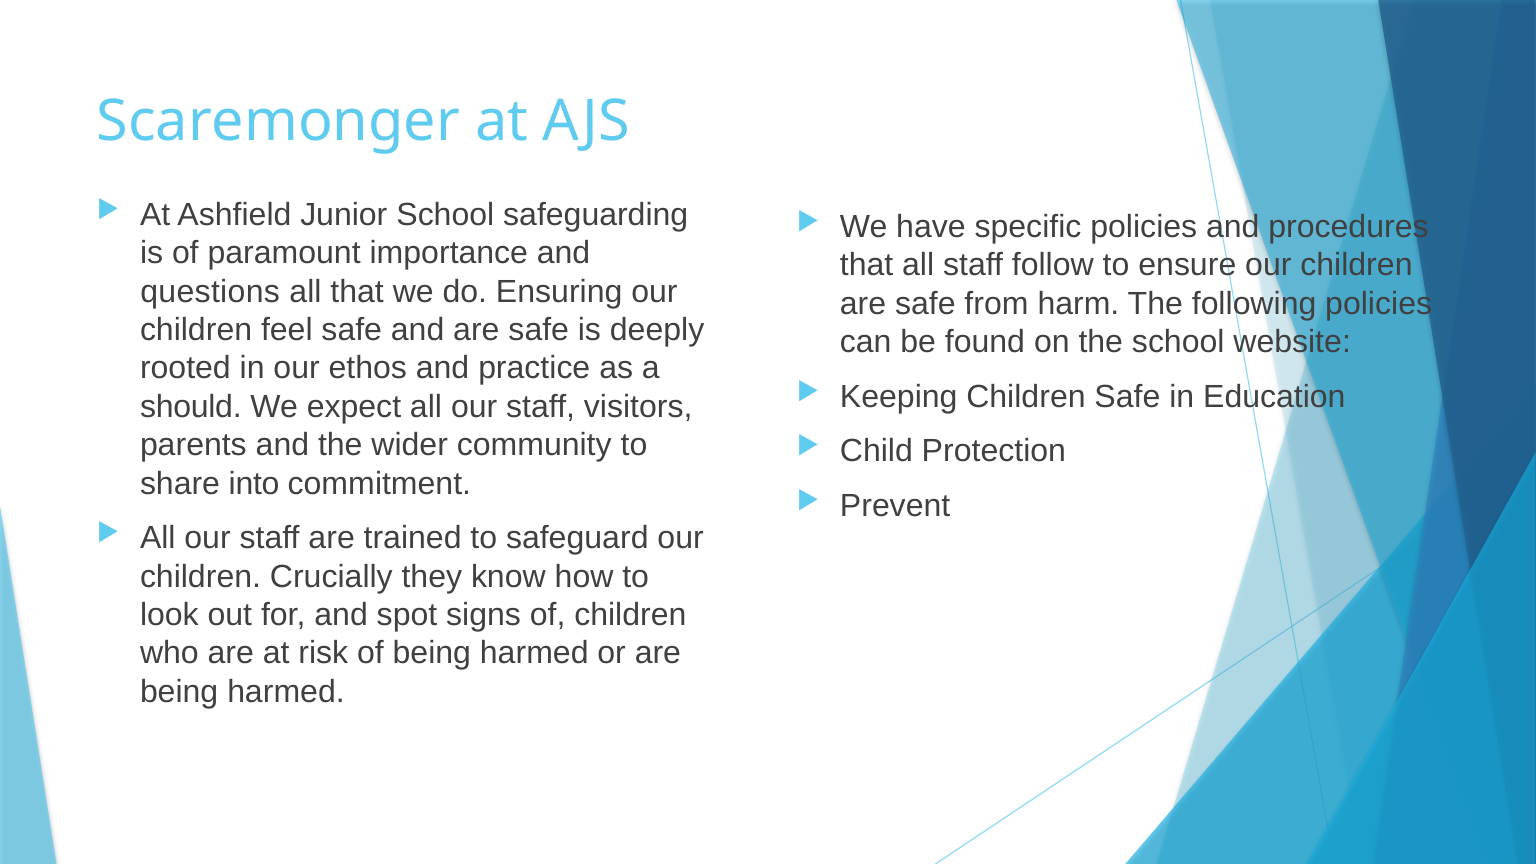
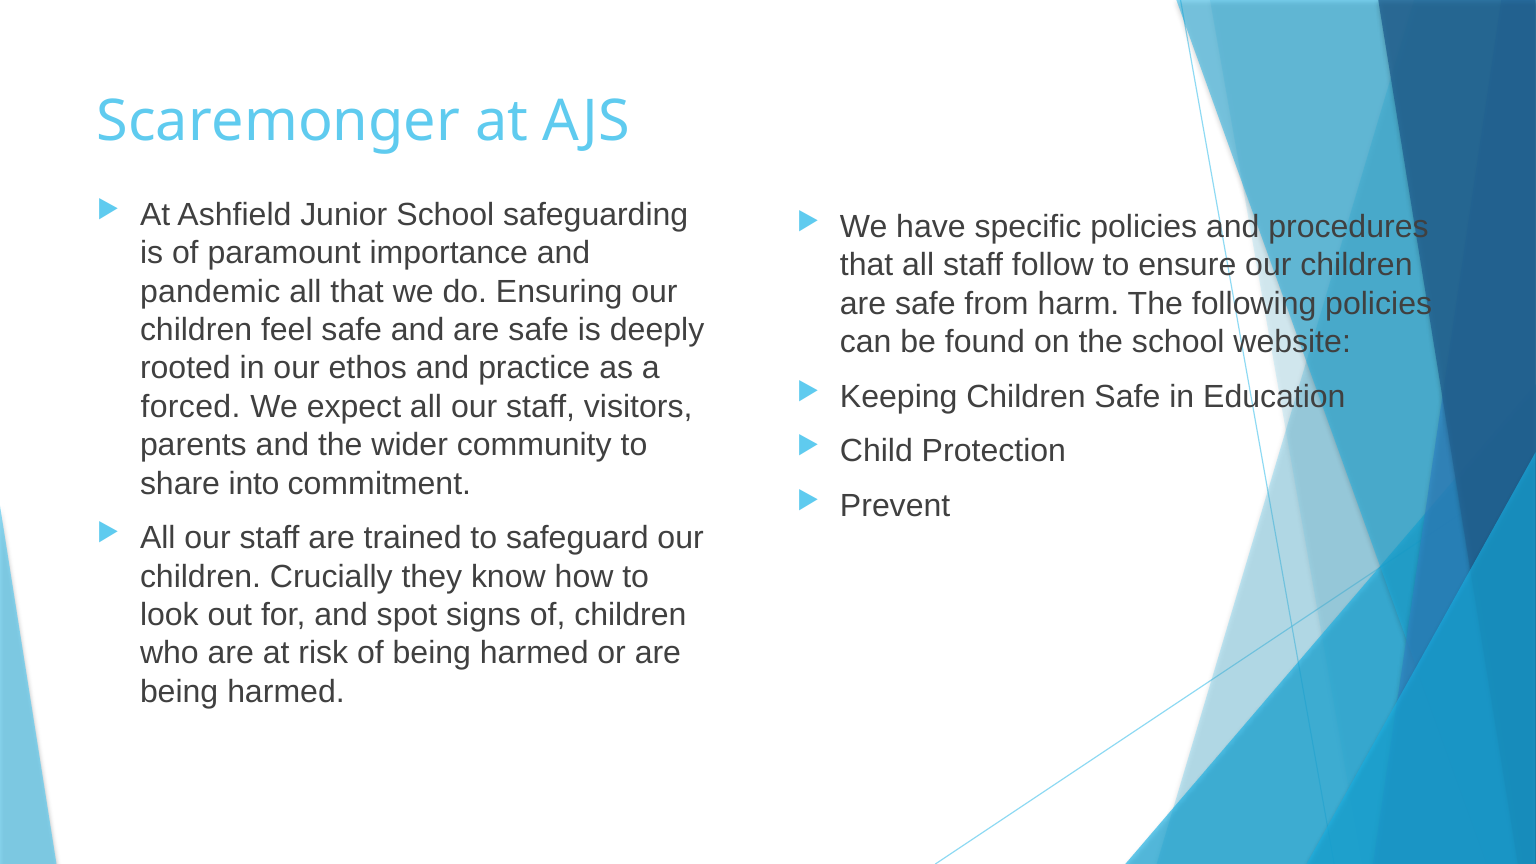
questions: questions -> pandemic (210, 292)
should: should -> forced (191, 407)
